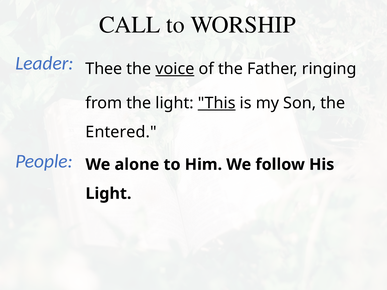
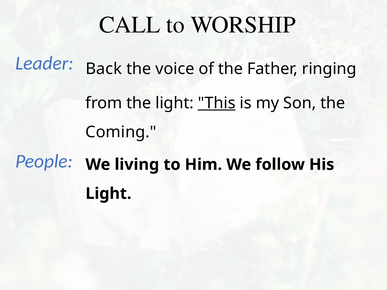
Thee: Thee -> Back (104, 69)
voice underline: present -> none (175, 69)
Entered: Entered -> Coming (121, 132)
alone: alone -> living (137, 165)
